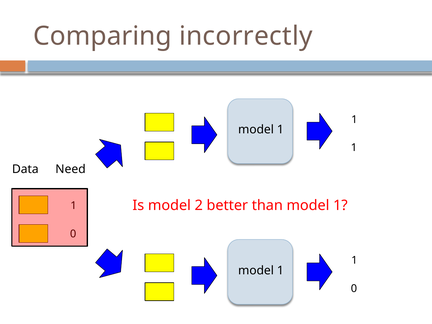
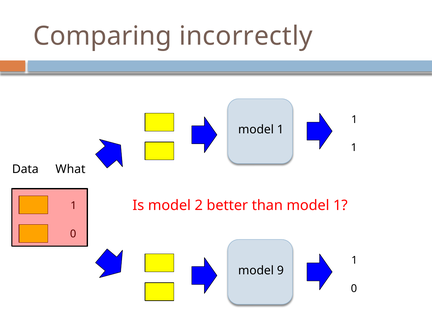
Need: Need -> What (70, 169)
1: 1 -> 9 (280, 270)
